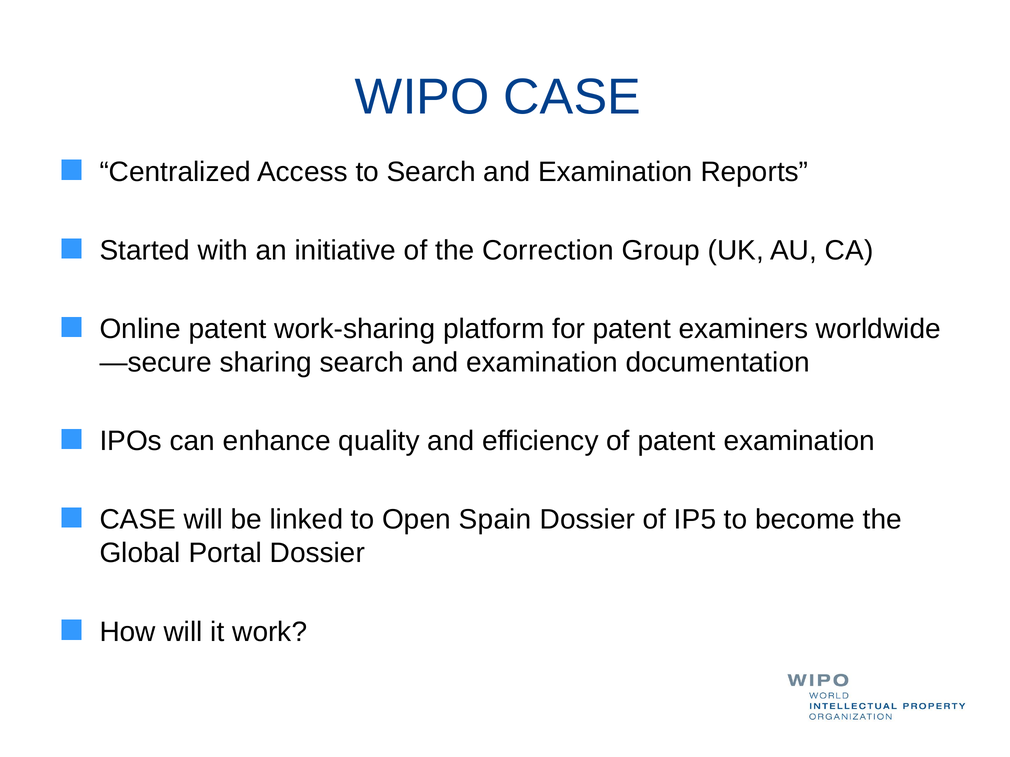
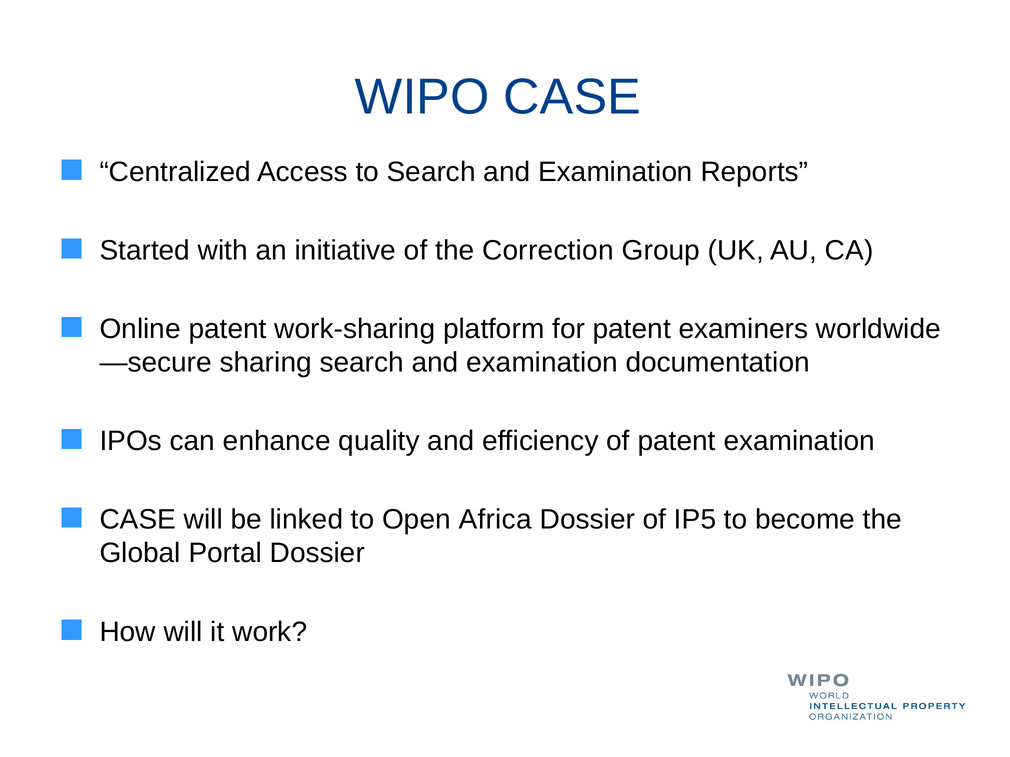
Spain: Spain -> Africa (495, 520)
